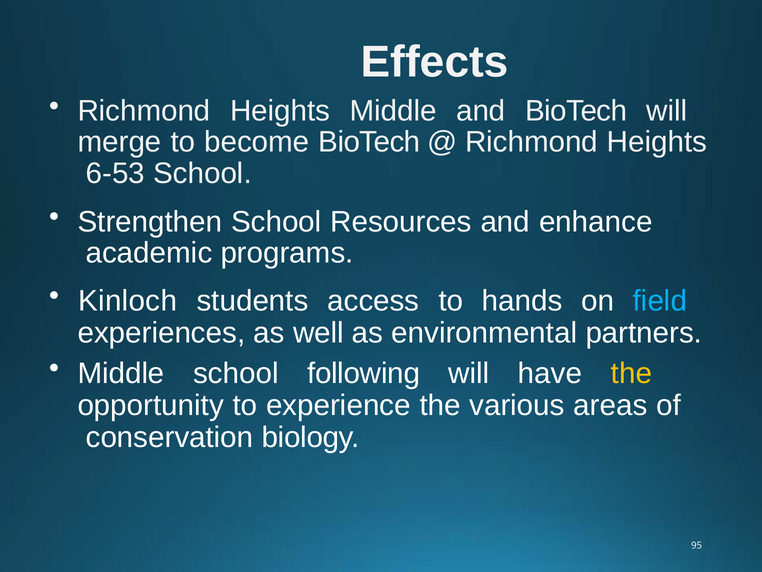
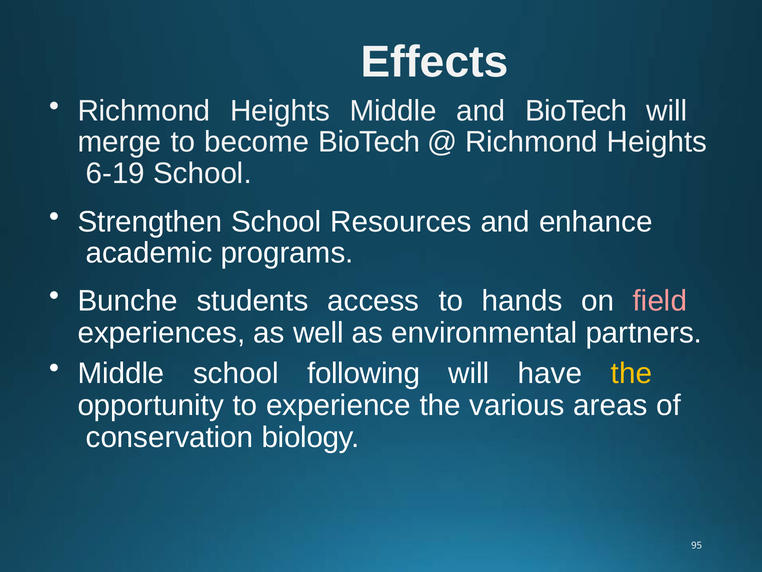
6-53: 6-53 -> 6-19 (115, 173)
Kinloch: Kinloch -> Bunche (128, 301)
field colour: light blue -> pink (660, 301)
